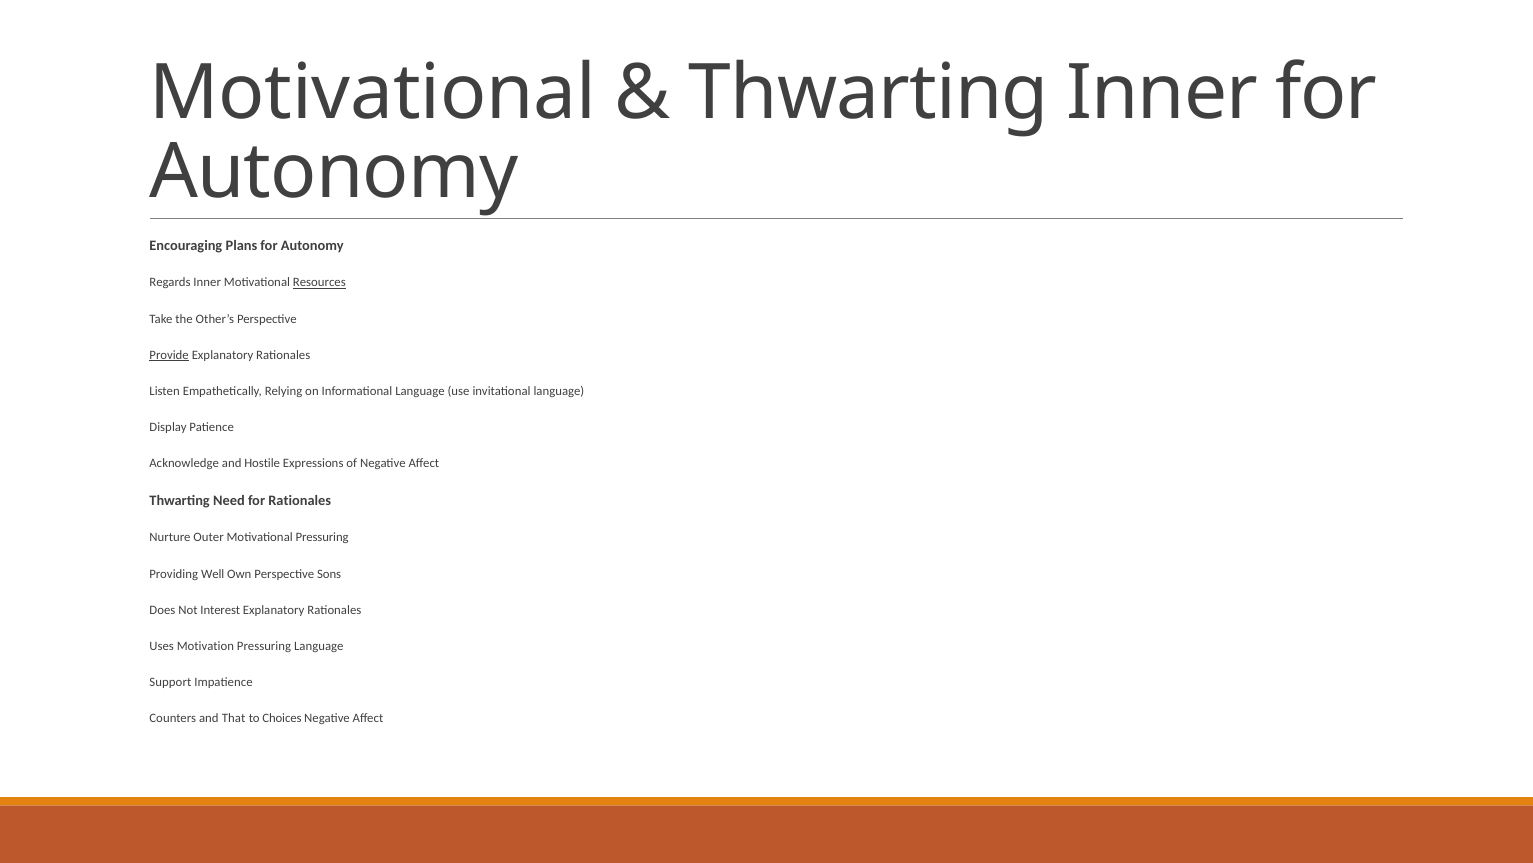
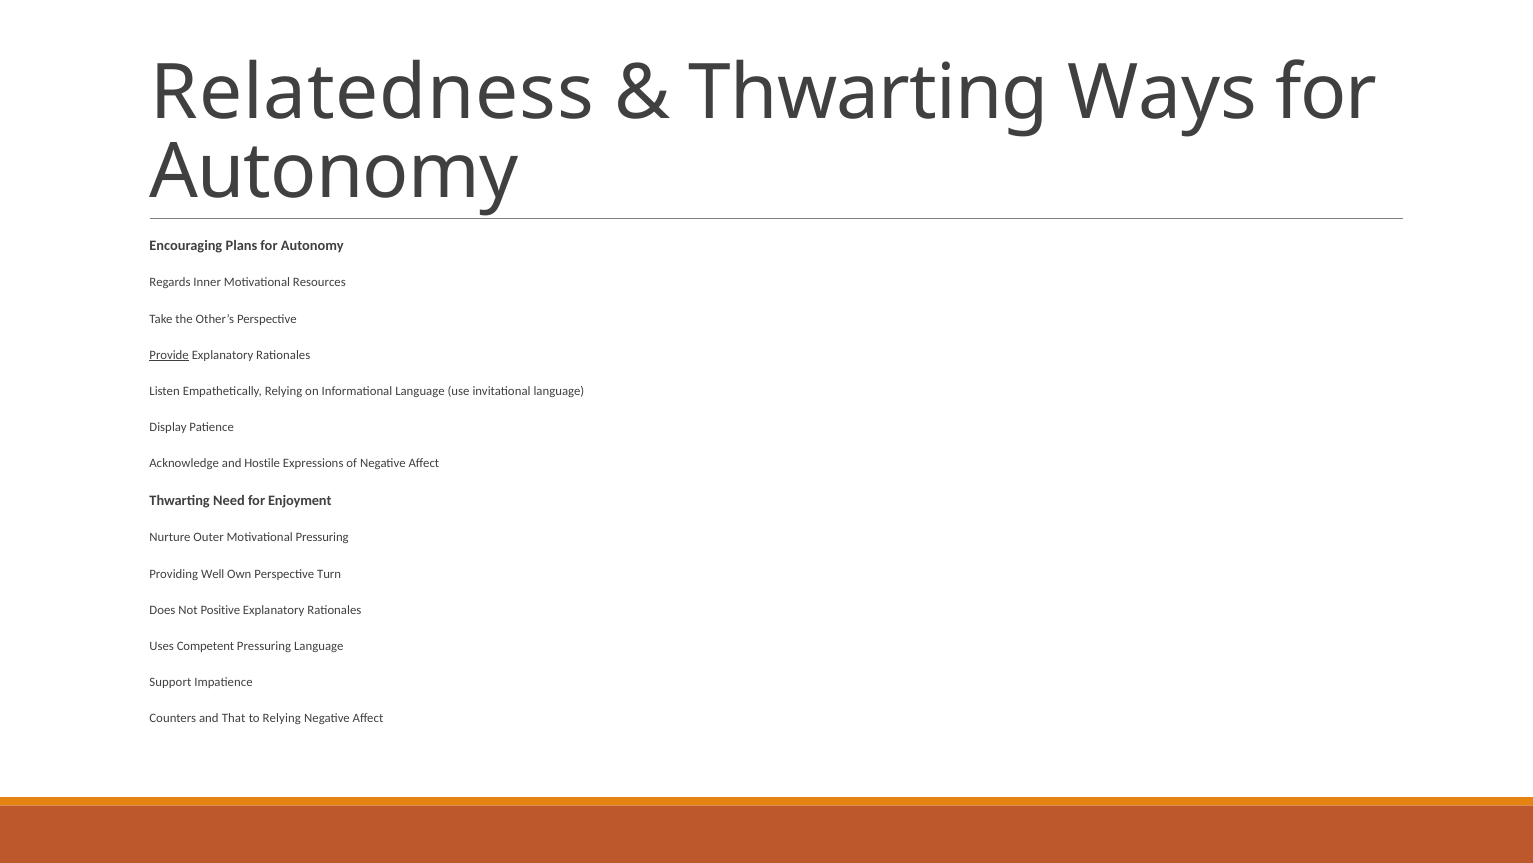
Motivational: Motivational -> Relatedness (372, 94)
Thwarting Inner: Inner -> Ways (1162, 94)
Resources underline: present -> none (319, 283)
for Rationales: Rationales -> Enjoyment (300, 500)
Sons: Sons -> Turn (329, 573)
Interest: Interest -> Positive (220, 609)
Motivation: Motivation -> Competent (205, 646)
to Choices: Choices -> Relying (282, 718)
